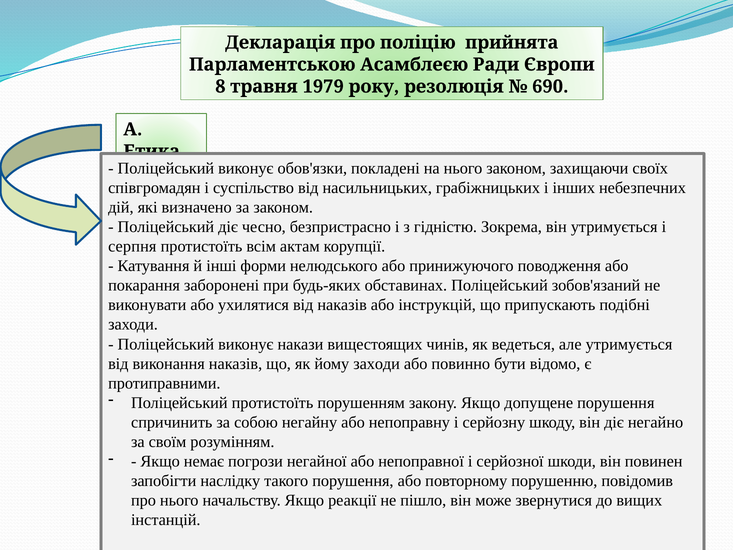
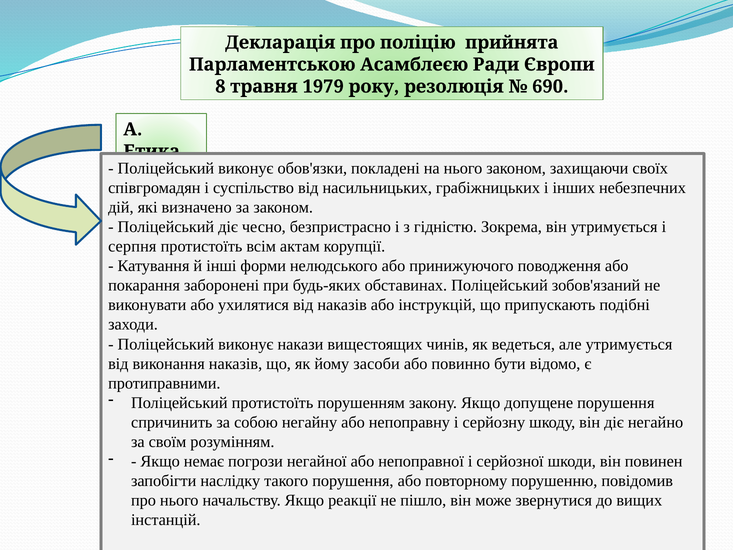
йому заходи: заходи -> засоби (377, 364)
